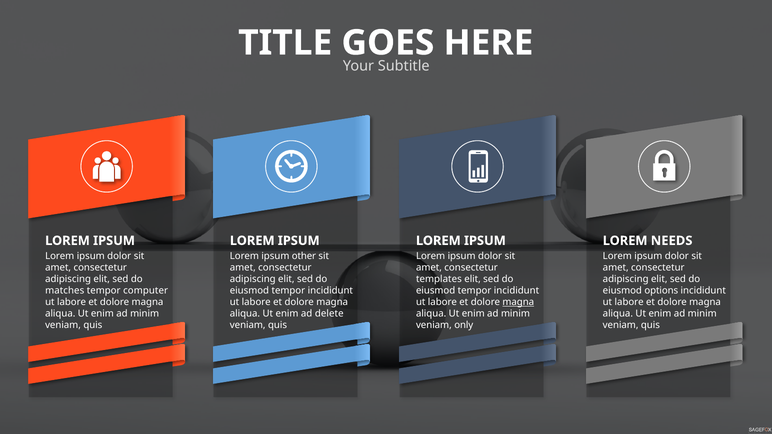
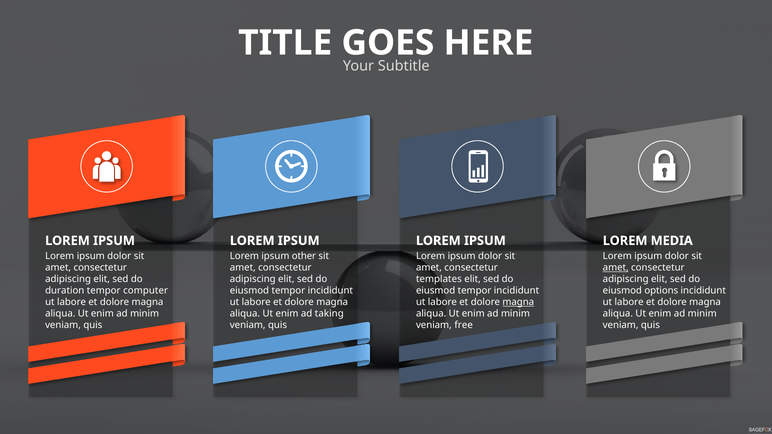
NEEDS: NEEDS -> MEDIA (672, 241)
amet underline: none -> present (616, 268)
matches: matches -> duration (65, 291)
delete: delete -> taking (329, 314)
only: only -> free (464, 326)
